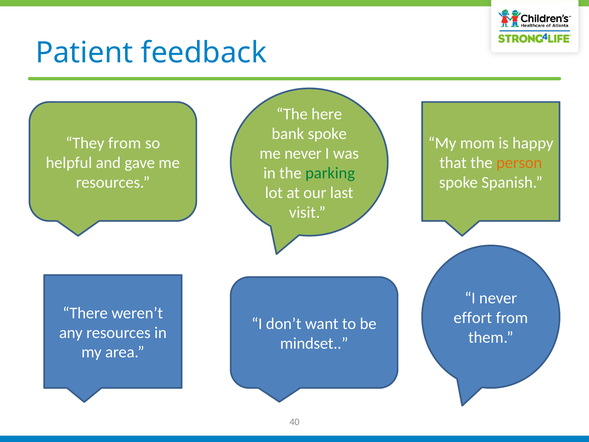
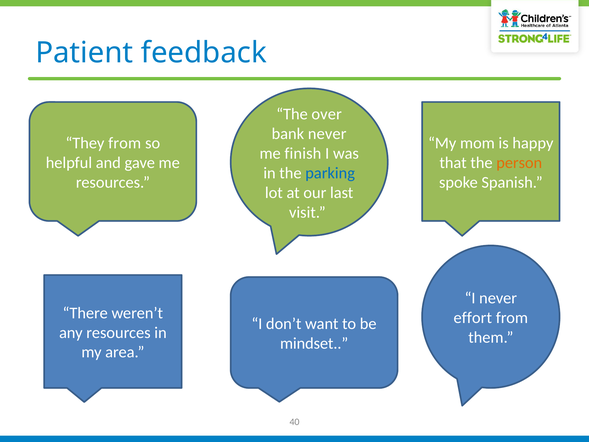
here: here -> over (327, 114)
bank spoke: spoke -> never (327, 134)
me never: never -> finish (303, 153)
parking colour: green -> blue (330, 173)
